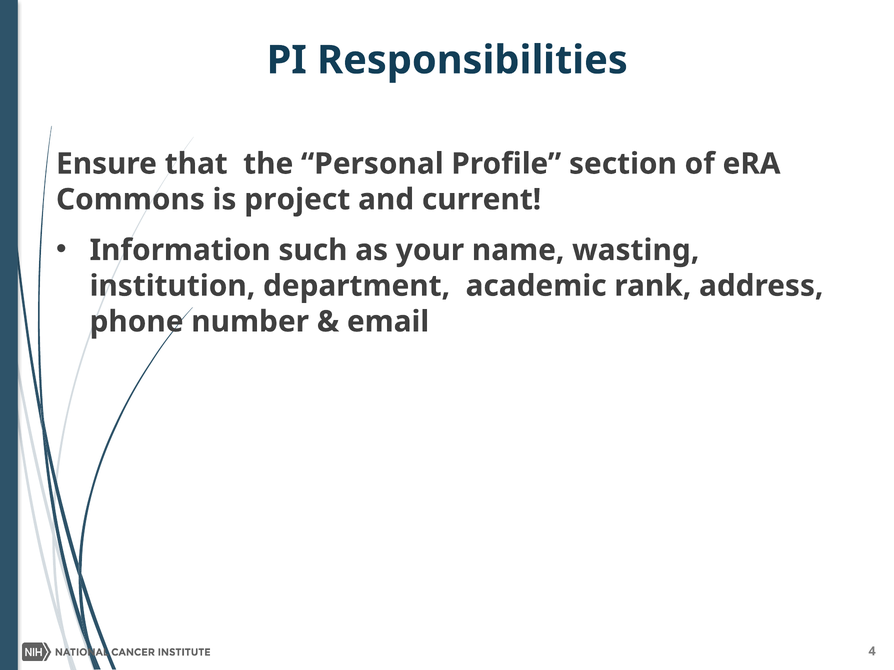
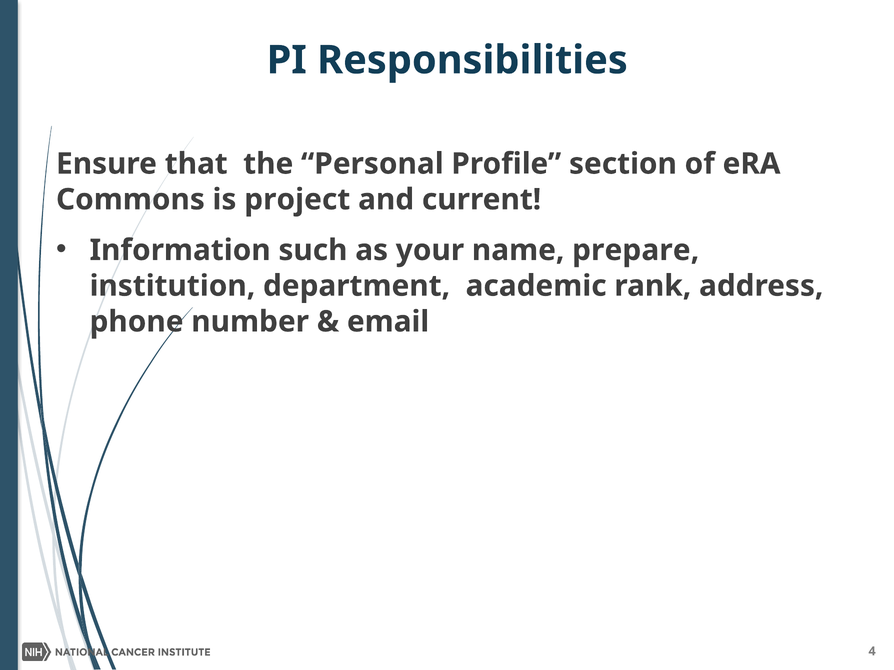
wasting: wasting -> prepare (636, 250)
